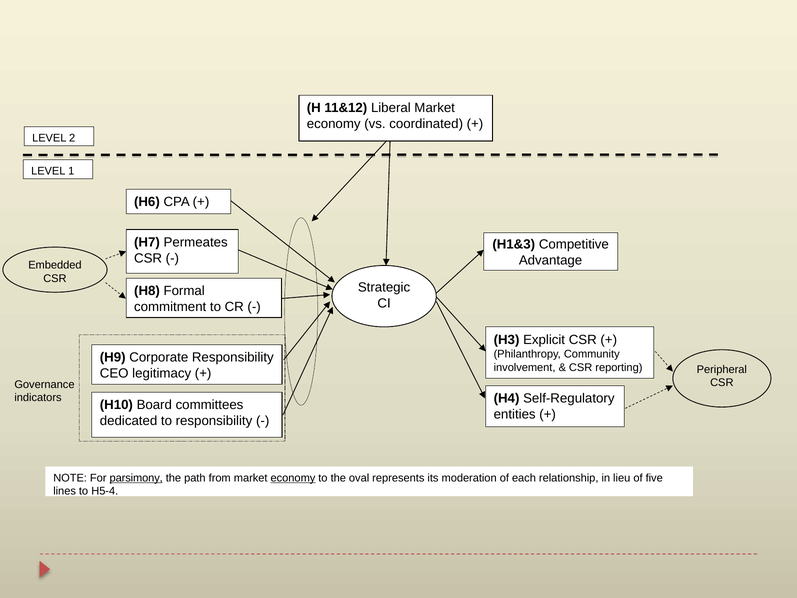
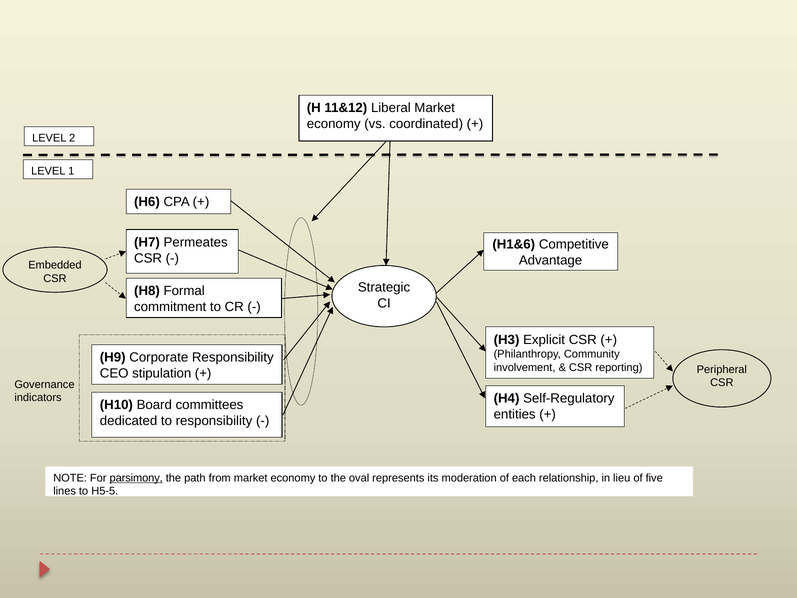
H1&3: H1&3 -> H1&6 (514, 244)
legitimacy: legitimacy -> stipulation (162, 373)
economy underline: present -> none (293, 478)
H5-4: H5-4 -> H5-5 (105, 491)
